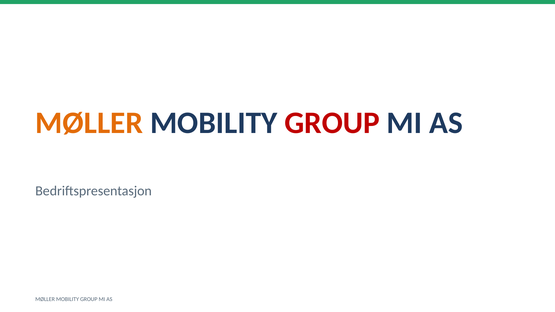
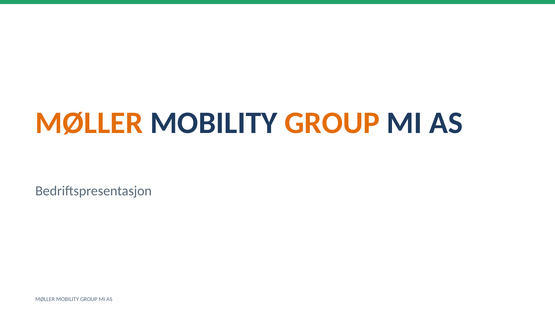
GROUP colour: red -> orange (332, 123)
